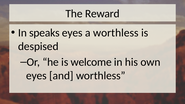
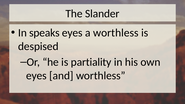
Reward: Reward -> Slander (102, 14)
welcome: welcome -> partiality (91, 62)
